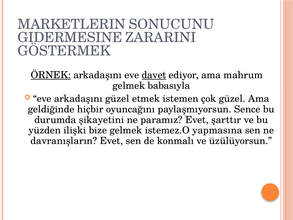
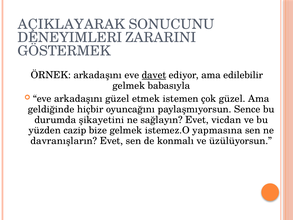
MARKETLERIN: MARKETLERIN -> AÇIKLAYARAK (71, 24)
GIDERMESINE: GIDERMESINE -> DENEYIMLERI (70, 38)
ÖRNEK underline: present -> none (51, 75)
mahrum: mahrum -> edilebilir (243, 75)
paramız: paramız -> sağlayın (162, 120)
şarttır: şarttır -> vicdan (226, 120)
ilişki: ilişki -> cazip (75, 130)
